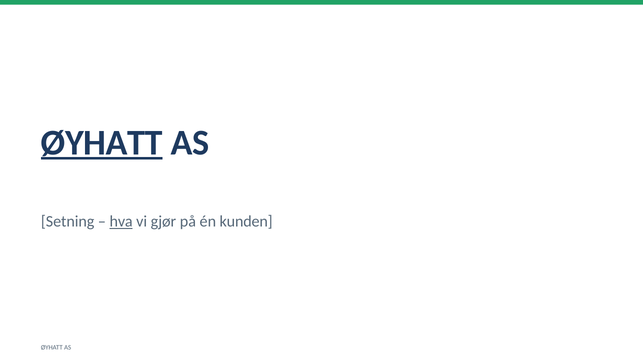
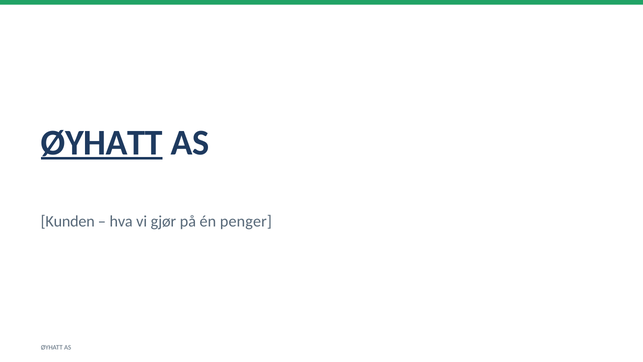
Setning: Setning -> Kunden (68, 221)
hva underline: present -> none (121, 221)
kunden: kunden -> penger (246, 221)
